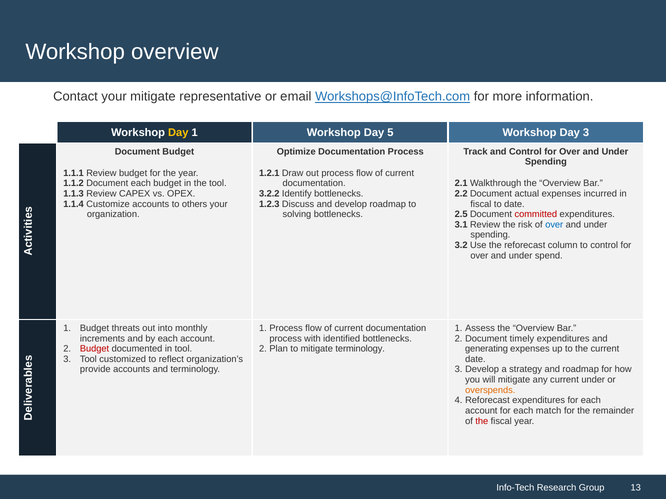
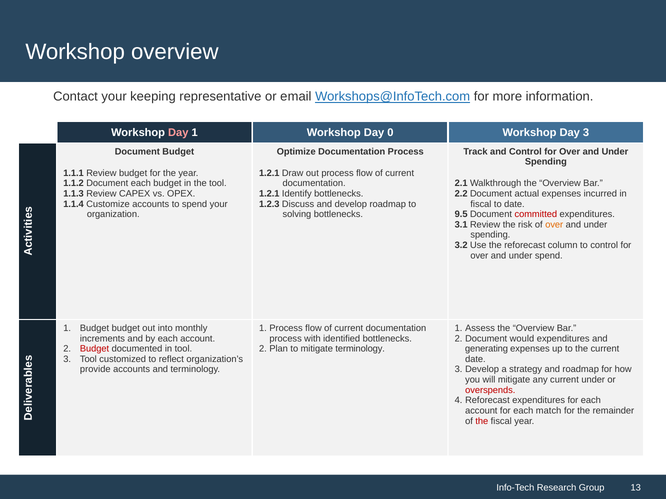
your mitigate: mitigate -> keeping (153, 97)
Day colour: yellow -> pink (178, 133)
5: 5 -> 0 (390, 133)
3.2.2: 3.2.2 -> 1.2.1 (269, 194)
to others: others -> spend (195, 204)
2.5: 2.5 -> 9.5 (461, 214)
over colour: blue -> orange (554, 225)
Budget threats: threats -> budget (126, 328)
timely: timely -> would (522, 339)
overspends colour: orange -> red (490, 390)
